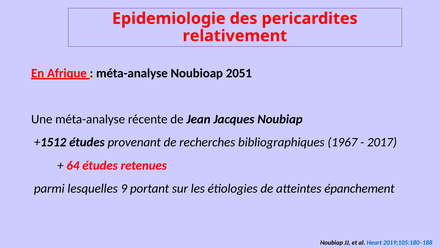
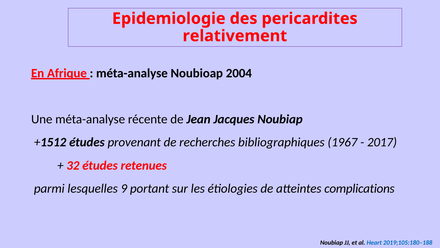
2051: 2051 -> 2004 (239, 73)
64: 64 -> 32 (73, 165)
épanchement: épanchement -> complications (359, 188)
